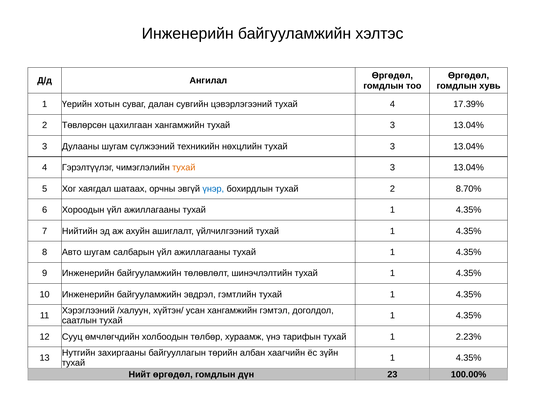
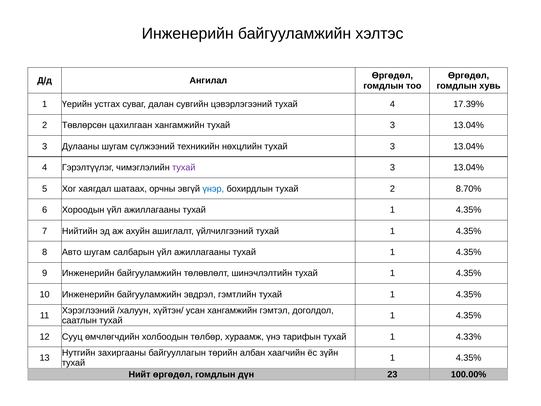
хотын: хотын -> устгах (107, 104)
тухай colour: orange -> purple (184, 168)
2.23%: 2.23% -> 4.33% (469, 337)
